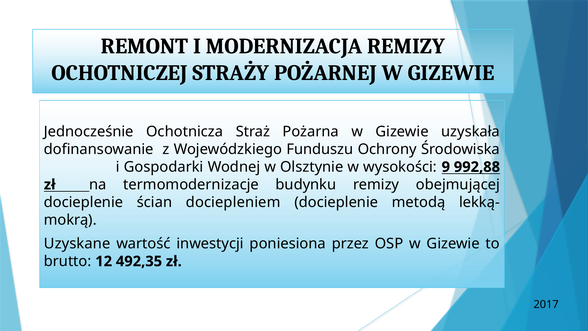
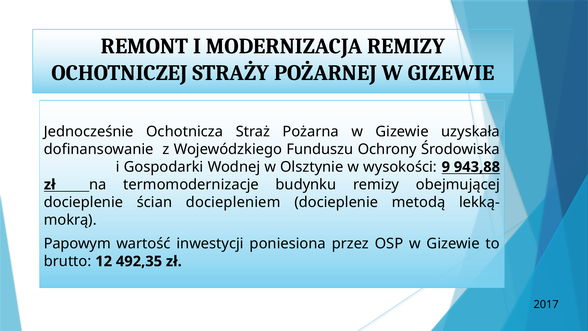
992,88: 992,88 -> 943,88 (477, 167)
Uzyskane: Uzyskane -> Papowym (77, 244)
